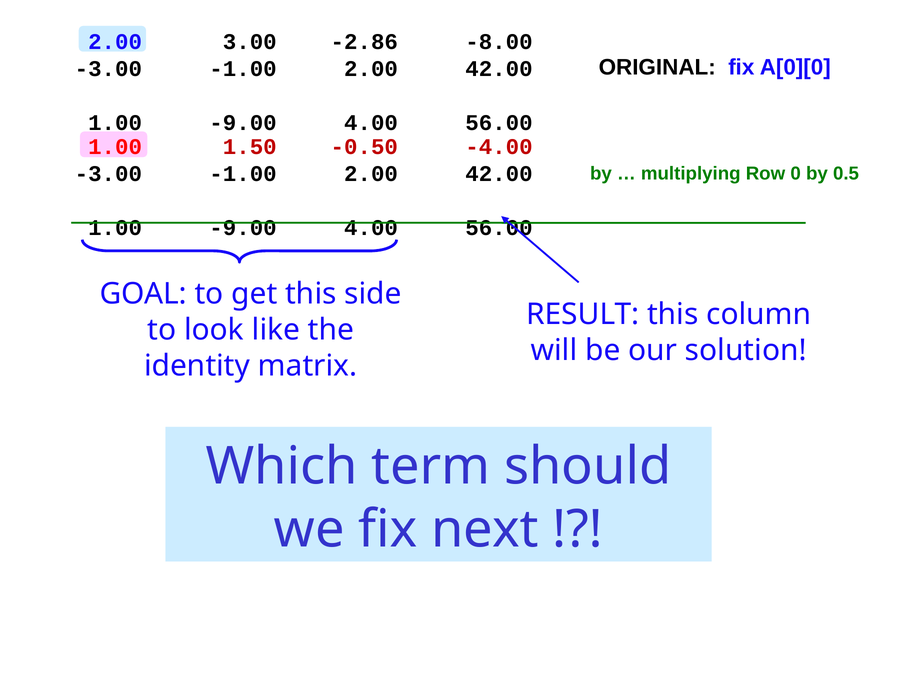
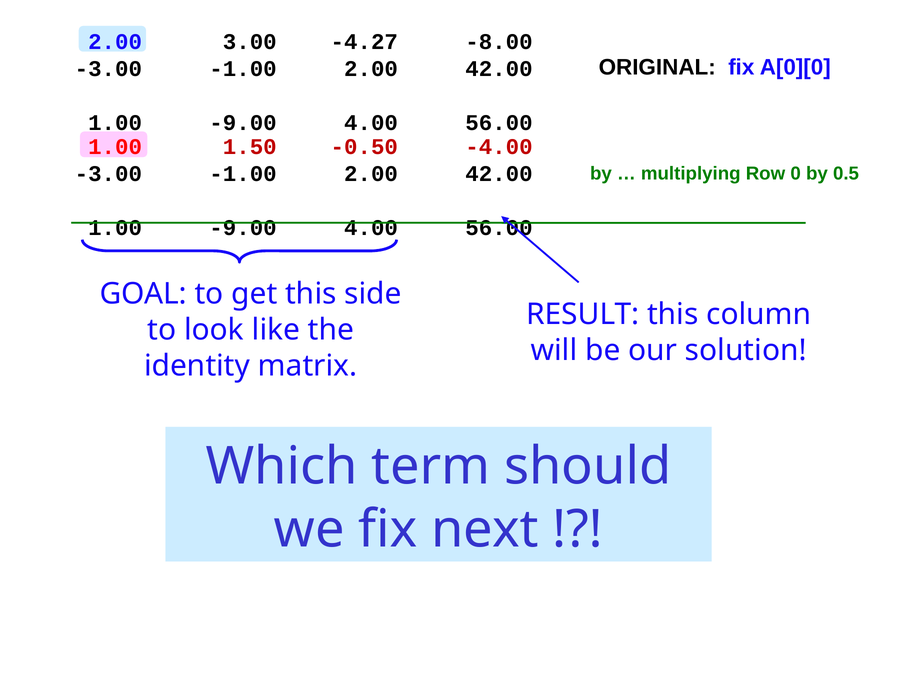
-2.86: -2.86 -> -4.27 (364, 42)
